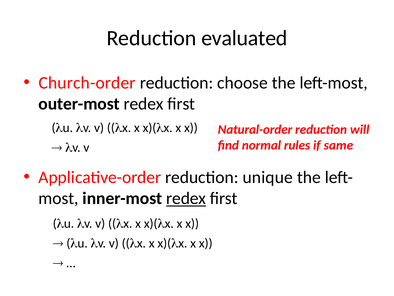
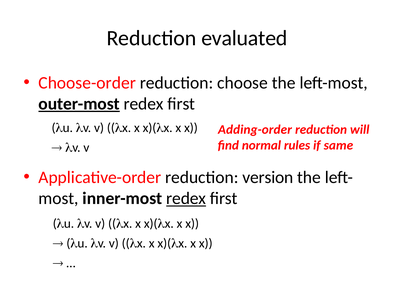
Church-order: Church-order -> Choose-order (87, 83)
outer-most underline: none -> present (79, 104)
Natural-order: Natural-order -> Adding-order (255, 129)
unique: unique -> version (268, 177)
